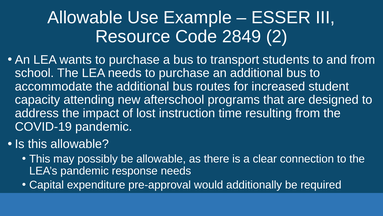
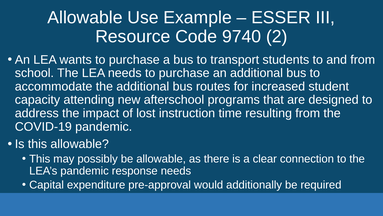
2849: 2849 -> 9740 (242, 37)
